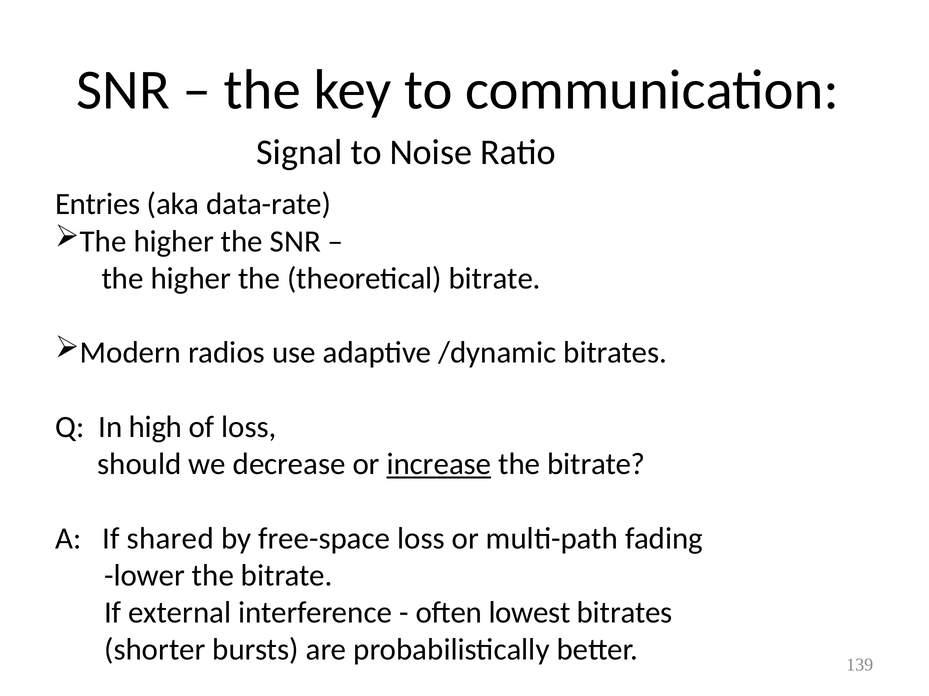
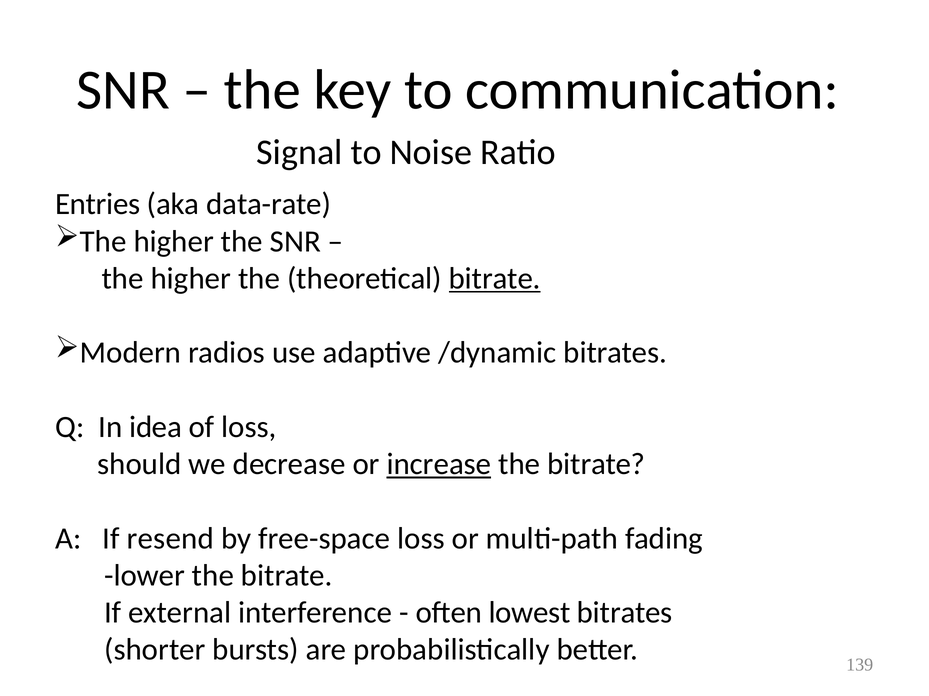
bitrate underline: none -> present (495, 279)
high: high -> idea (156, 427)
shared: shared -> resend (170, 539)
